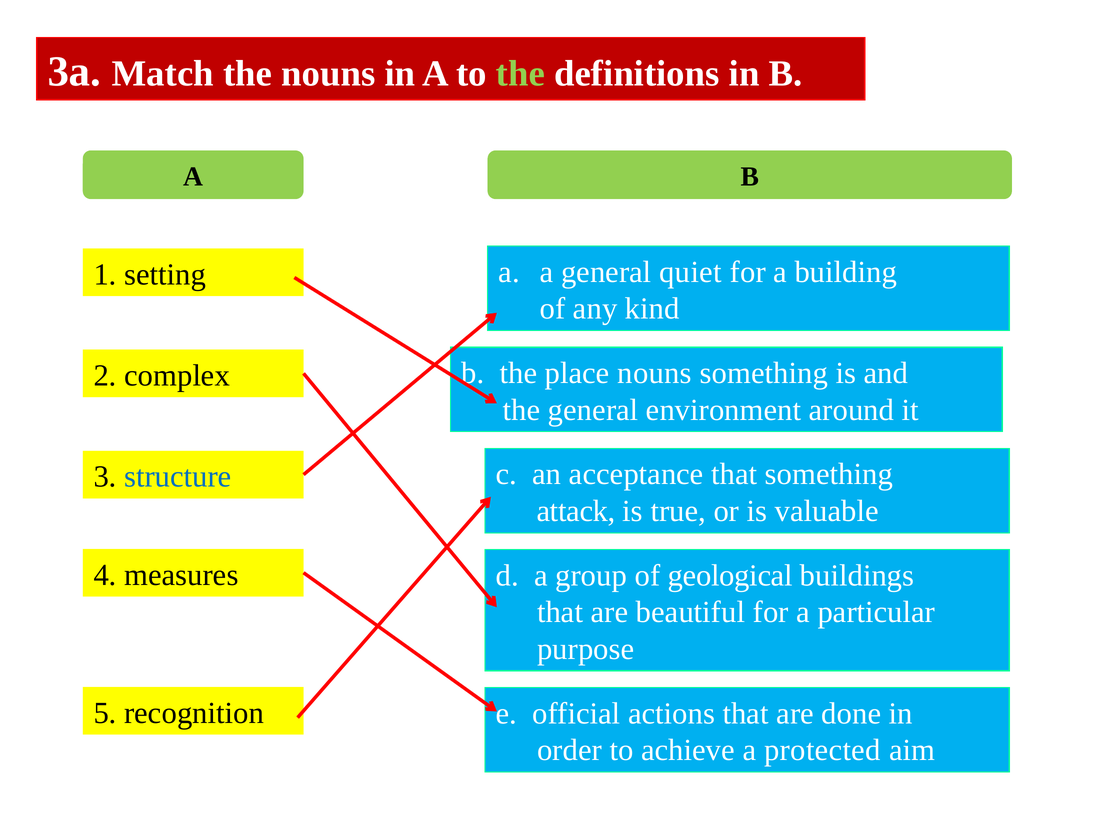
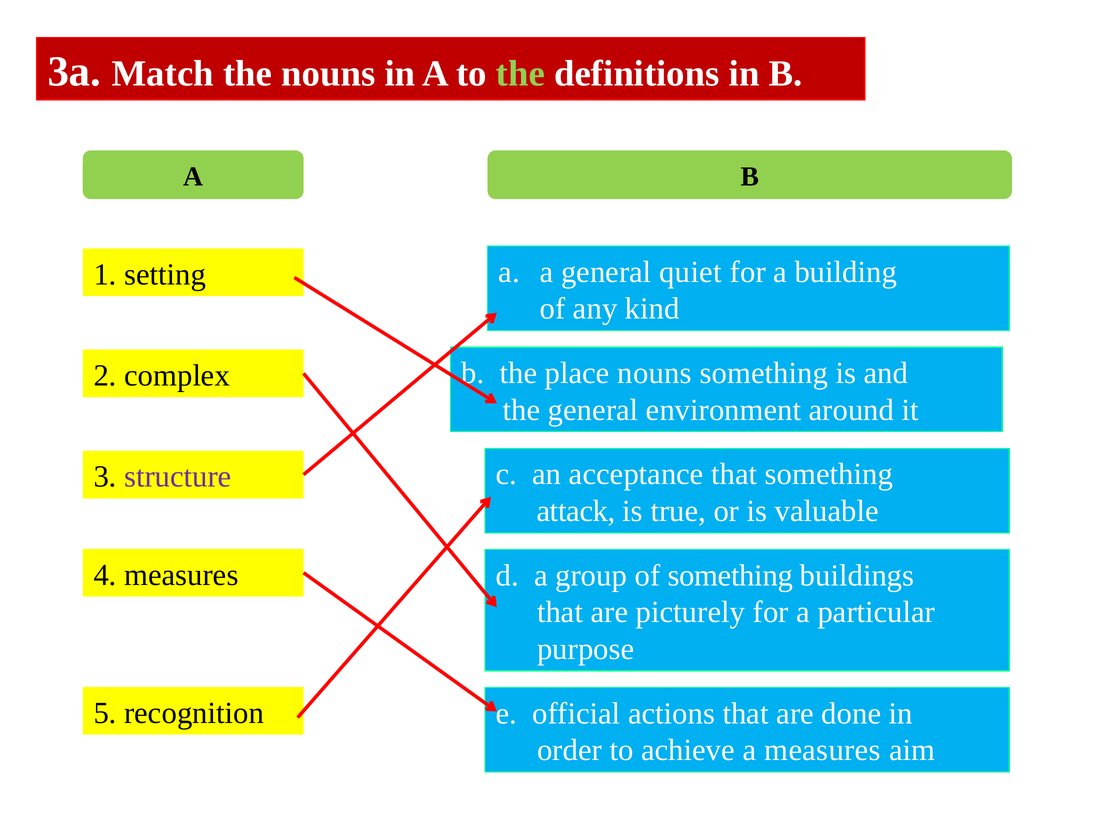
structure colour: blue -> purple (178, 477)
of geological: geological -> something (730, 576)
beautiful: beautiful -> picturely (690, 612)
a protected: protected -> measures (822, 750)
